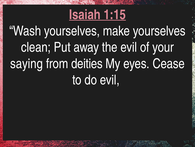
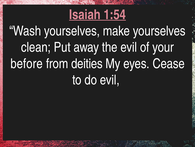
1:15: 1:15 -> 1:54 (115, 15)
saying: saying -> before (27, 63)
